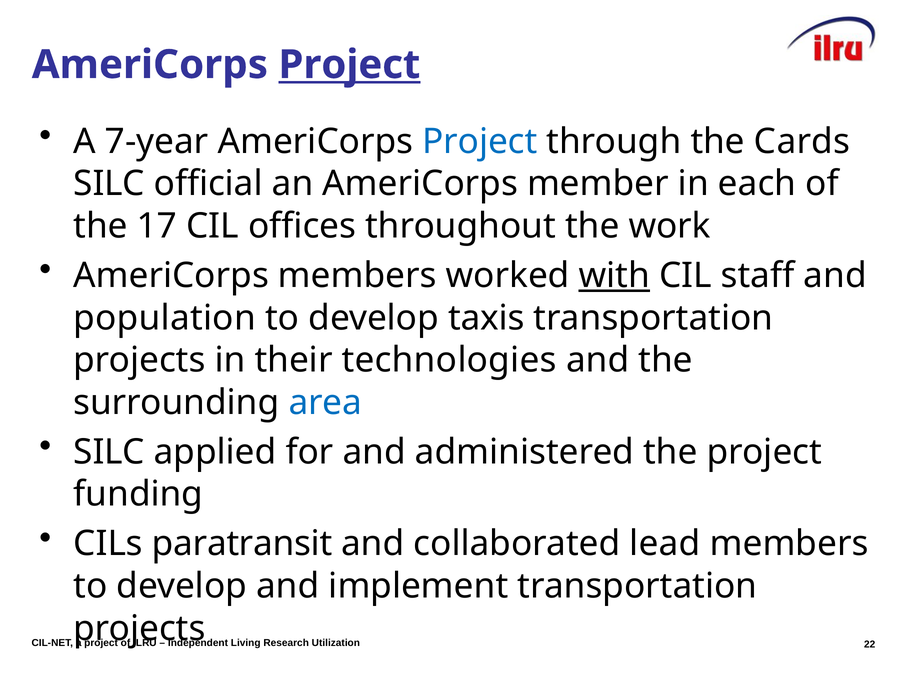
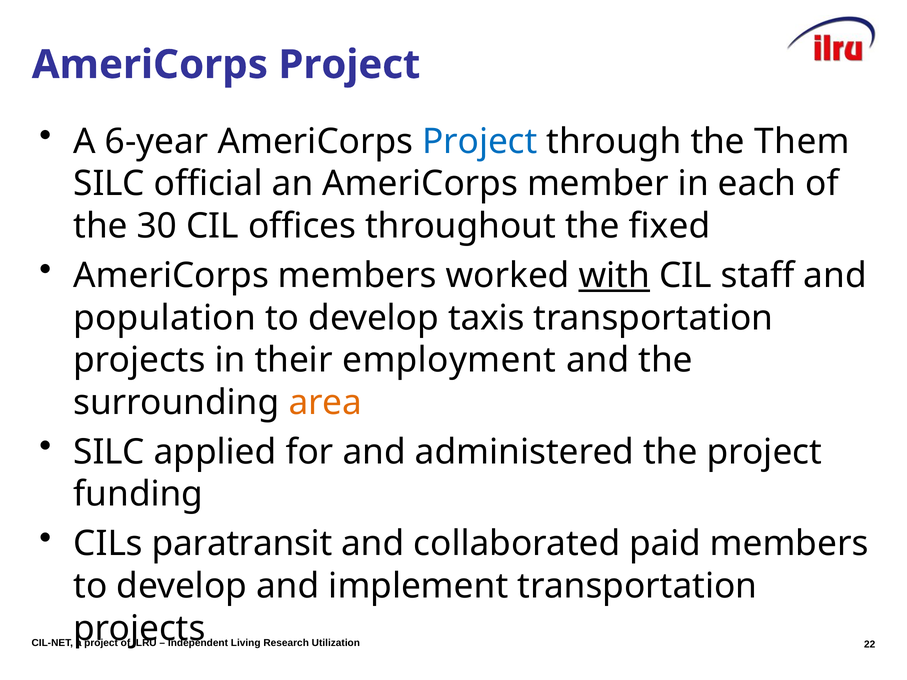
Project underline: present -> none (349, 65)
7-year: 7-year -> 6-year (157, 142)
Cards: Cards -> Them (802, 142)
17: 17 -> 30 (157, 226)
work: work -> fixed (669, 226)
technologies: technologies -> employment (449, 360)
area colour: blue -> orange (325, 403)
lead: lead -> paid (665, 544)
